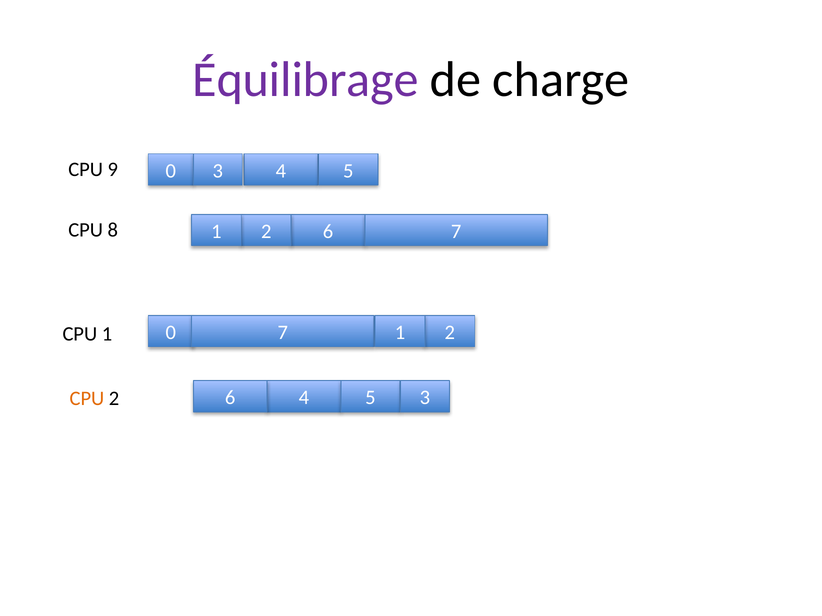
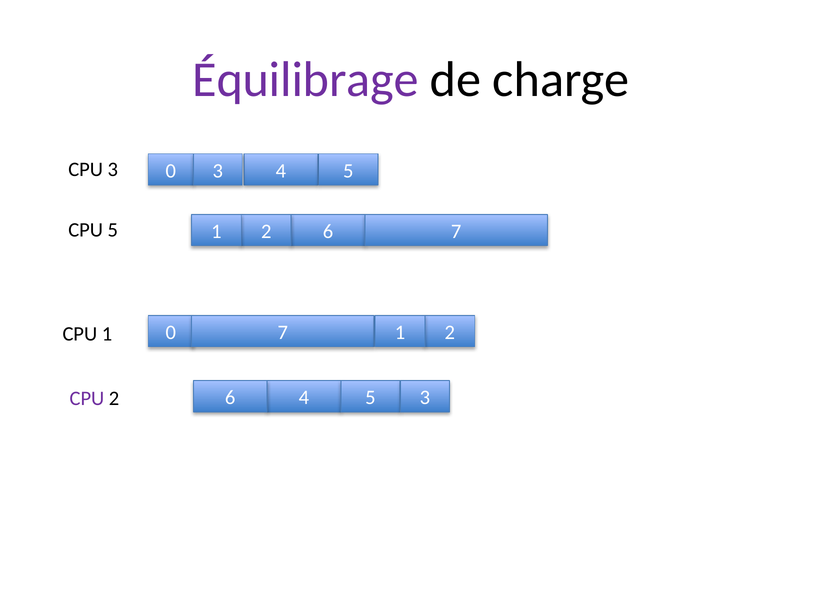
CPU 9: 9 -> 3 (113, 170)
CPU 8: 8 -> 5 (113, 230)
CPU colour: orange -> purple (87, 399)
